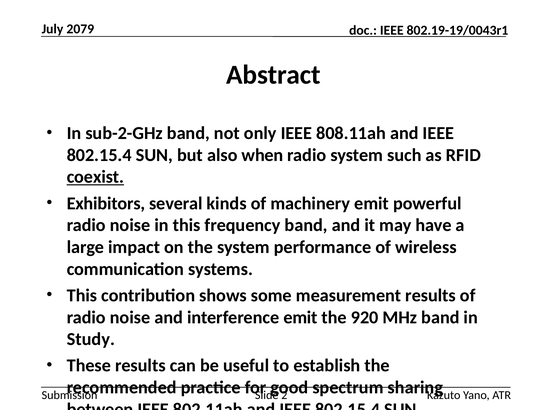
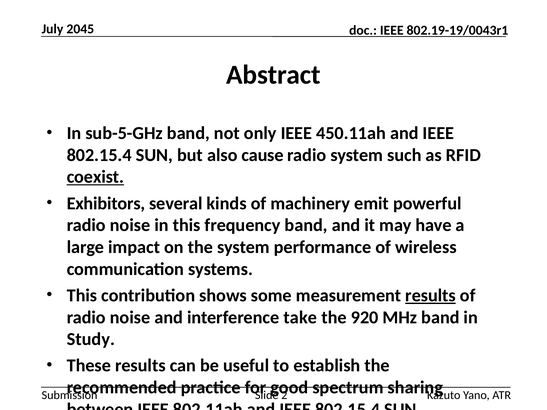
2079: 2079 -> 2045 (80, 29)
sub-2-GHz: sub-2-GHz -> sub-5-GHz (124, 133)
808.11ah: 808.11ah -> 450.11ah (351, 133)
when: when -> cause (262, 155)
results underline: none -> present (431, 296)
interference emit: emit -> take (300, 318)
